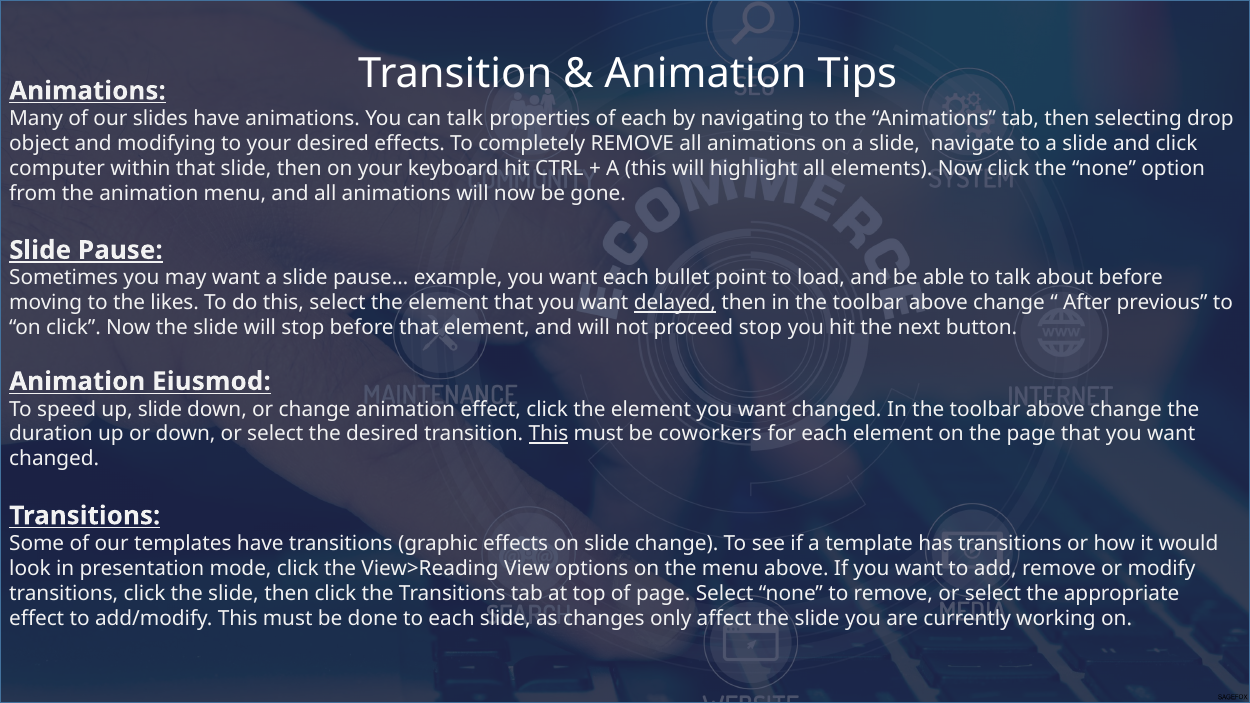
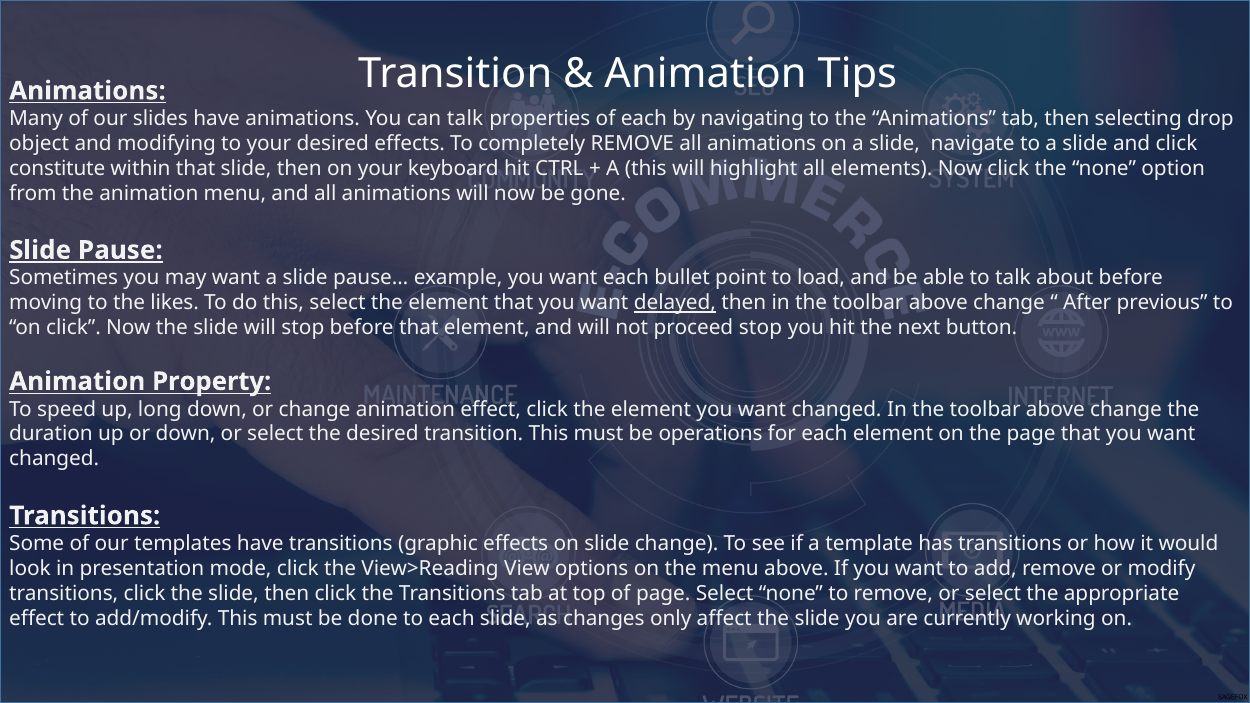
computer: computer -> constitute (57, 169)
Eiusmod: Eiusmod -> Property (212, 381)
up slide: slide -> long (160, 409)
This underline: present -> none (548, 434)
coworkers: coworkers -> operations (711, 434)
